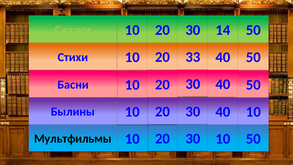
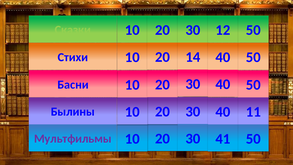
14: 14 -> 12 (223, 30)
33: 33 -> 14 (193, 57)
40 10: 10 -> 11 (253, 112)
30 10: 10 -> 41 (223, 139)
Мультфильмы colour: black -> purple (73, 139)
